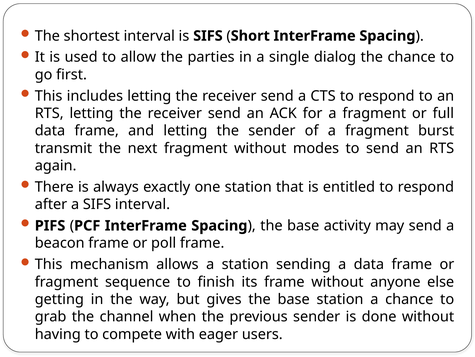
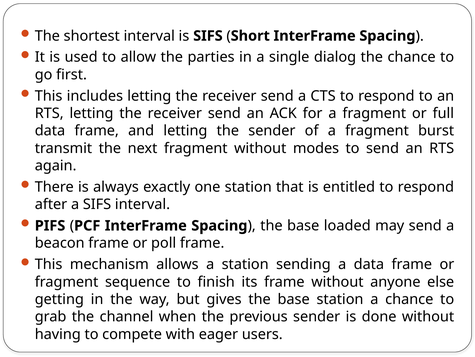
activity: activity -> loaded (347, 225)
